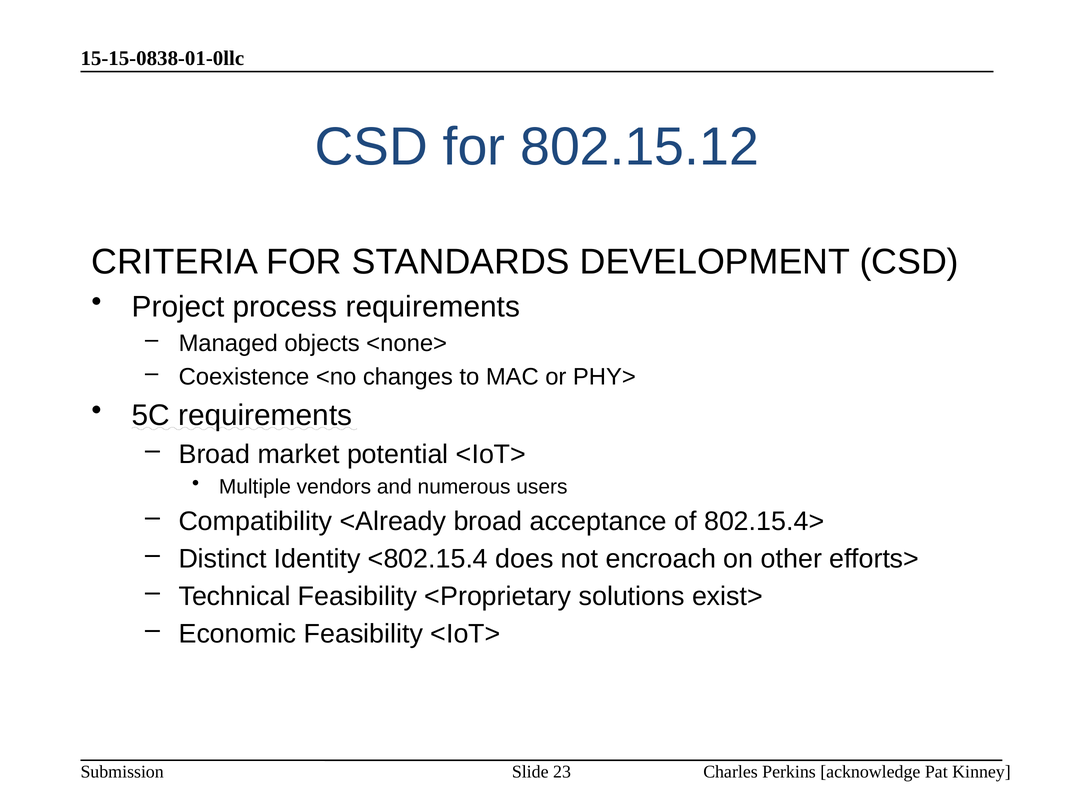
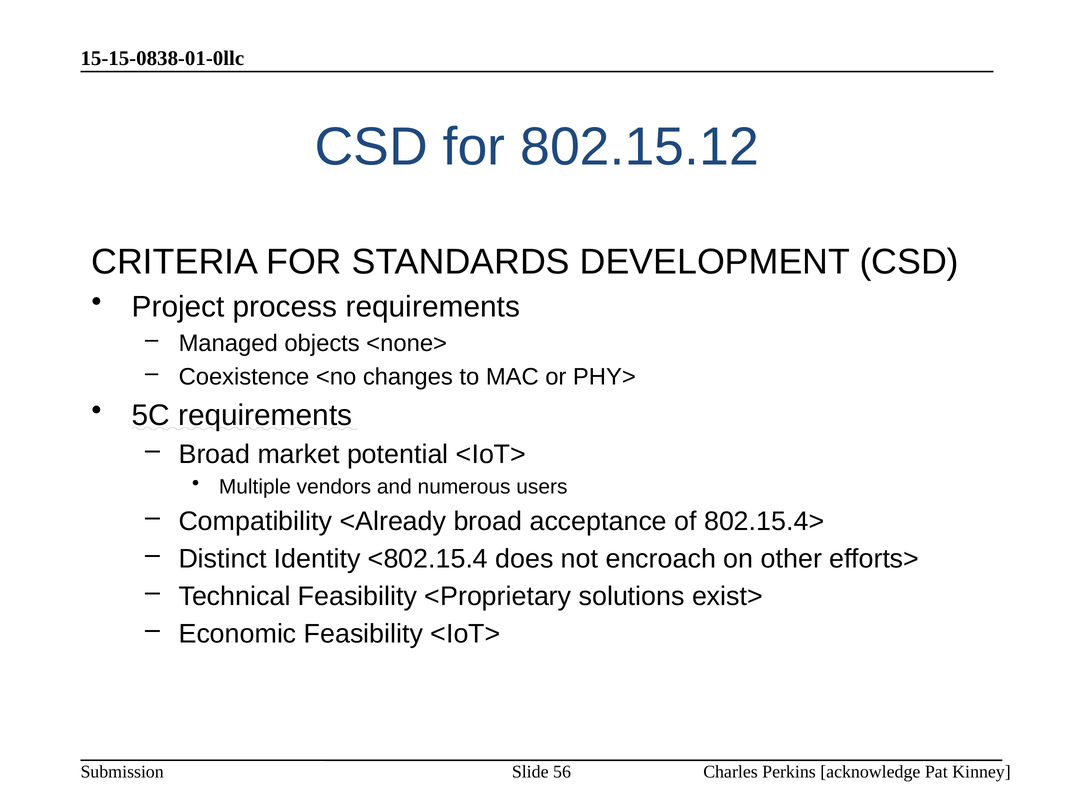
23: 23 -> 56 (562, 773)
